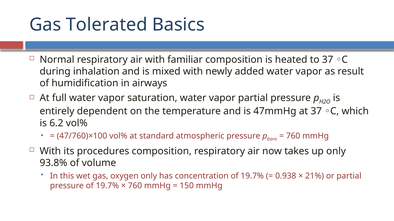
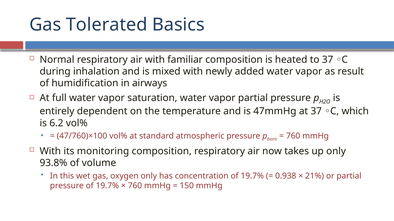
procedures: procedures -> monitoring (103, 152)
